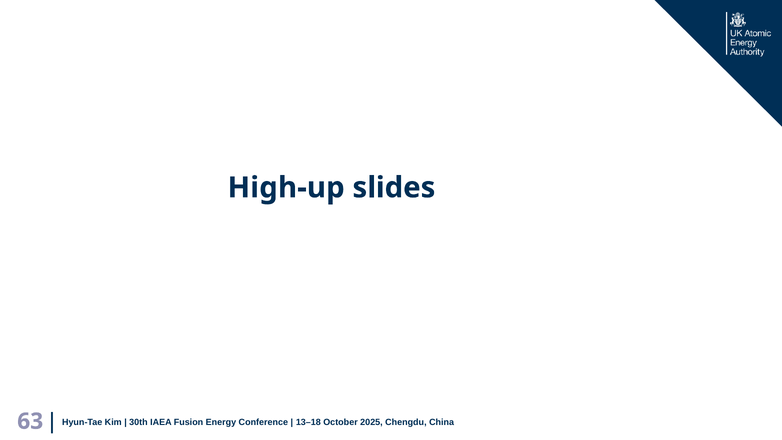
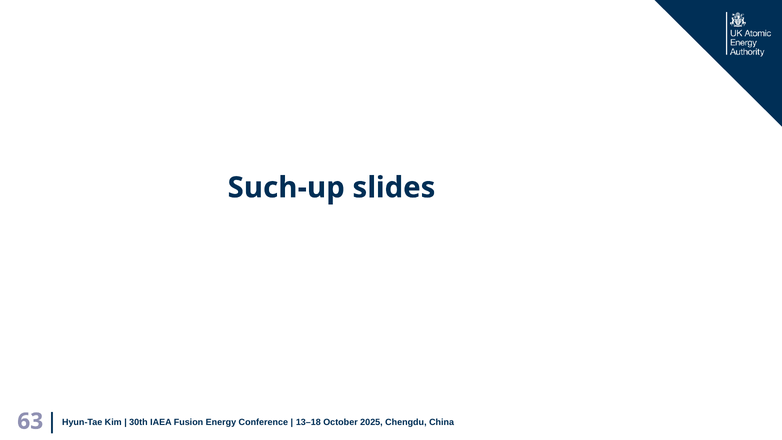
High-up: High-up -> Such-up (286, 188)
